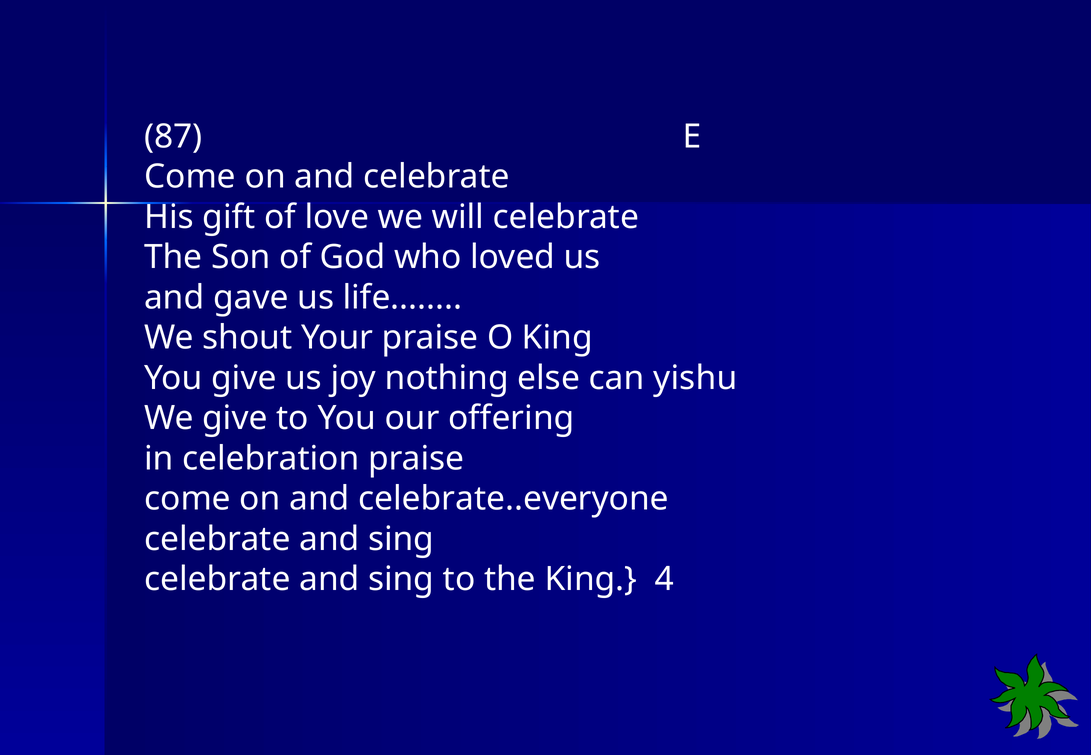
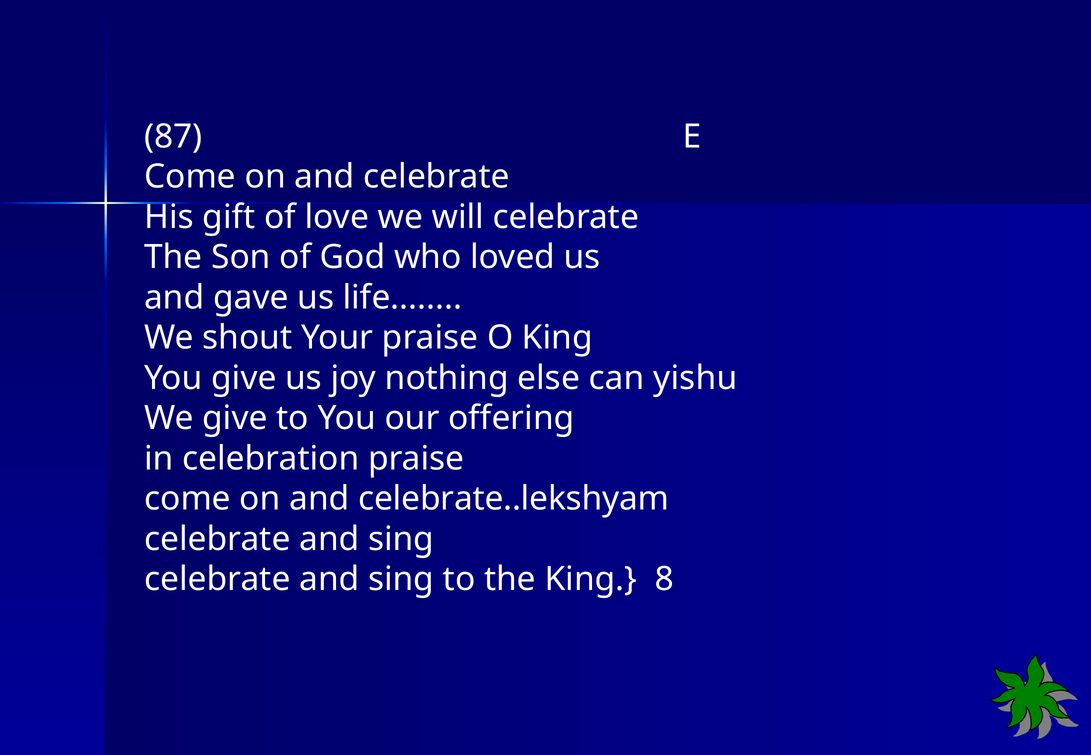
celebrate..everyone: celebrate..everyone -> celebrate..lekshyam (514, 499)
4: 4 -> 8 (664, 580)
